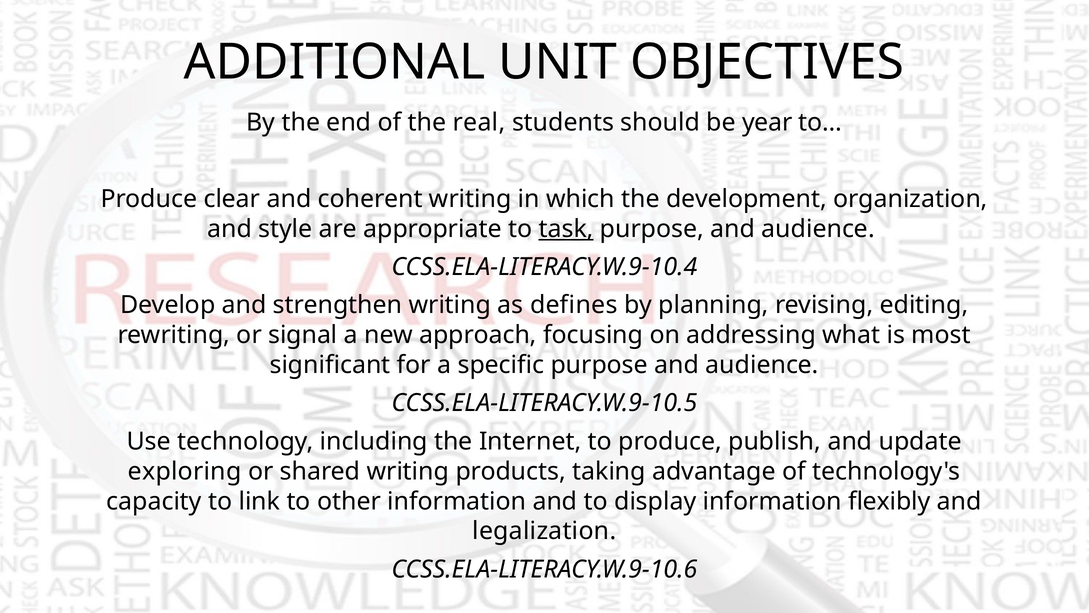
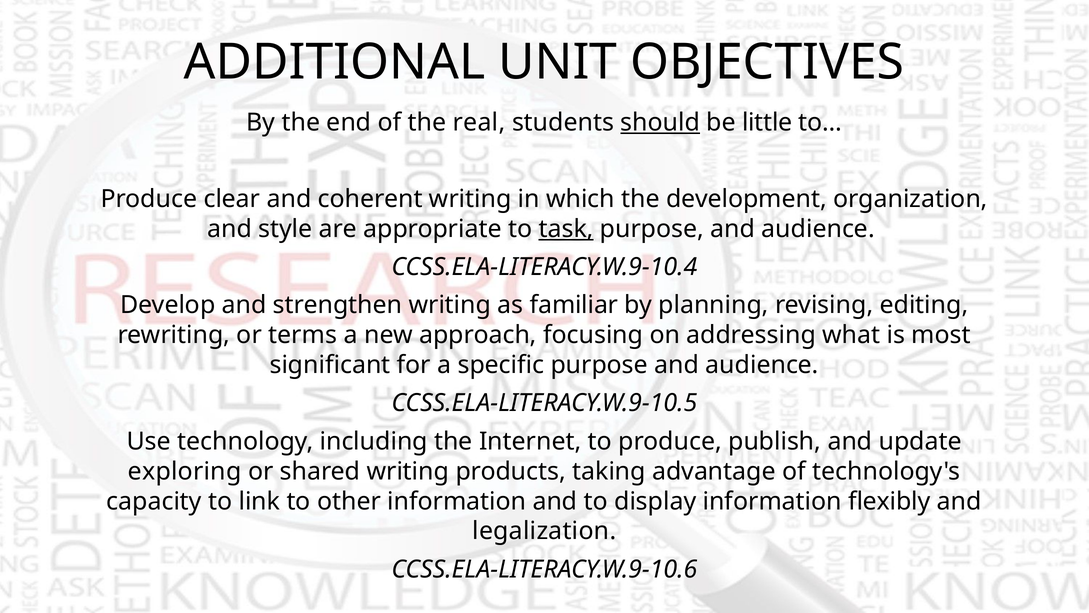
should underline: none -> present (660, 123)
year: year -> little (767, 123)
defines: defines -> familiar (574, 305)
signal: signal -> terms (303, 335)
